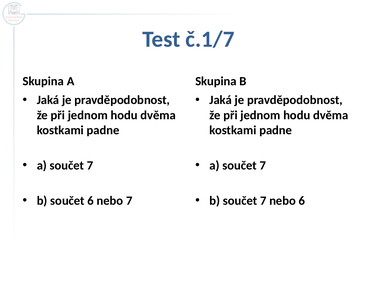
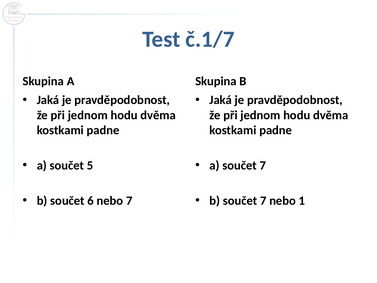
7: 7 -> 5 (90, 165)
nebo 6: 6 -> 1 (302, 200)
